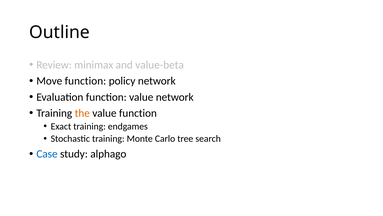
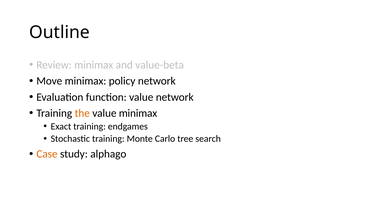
Move function: function -> minimax (86, 81)
value function: function -> minimax (138, 113)
Case colour: blue -> orange (47, 154)
